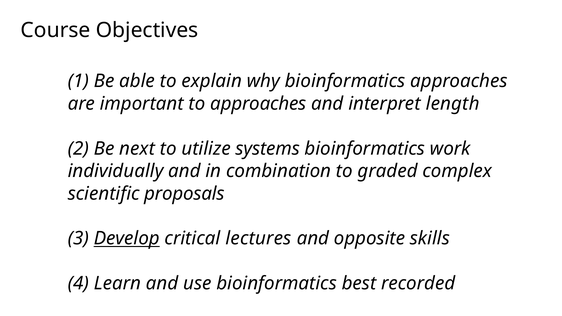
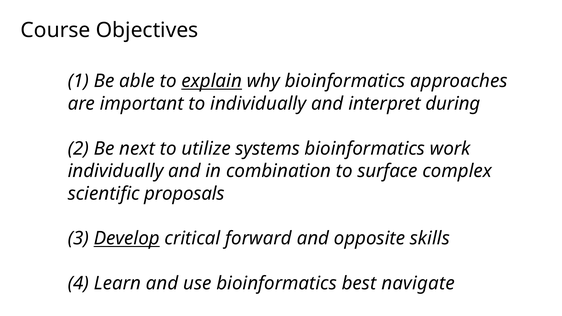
explain underline: none -> present (212, 81)
to approaches: approaches -> individually (258, 104)
length: length -> during (453, 104)
graded: graded -> surface (388, 171)
lectures: lectures -> forward (259, 239)
recorded: recorded -> navigate (418, 284)
